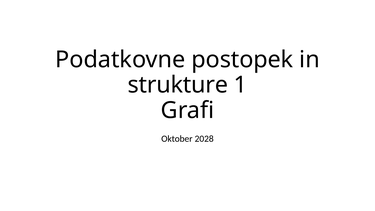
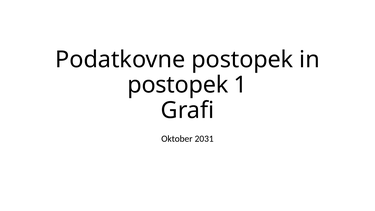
strukture: strukture -> postopek (178, 85)
2028: 2028 -> 2031 (204, 139)
